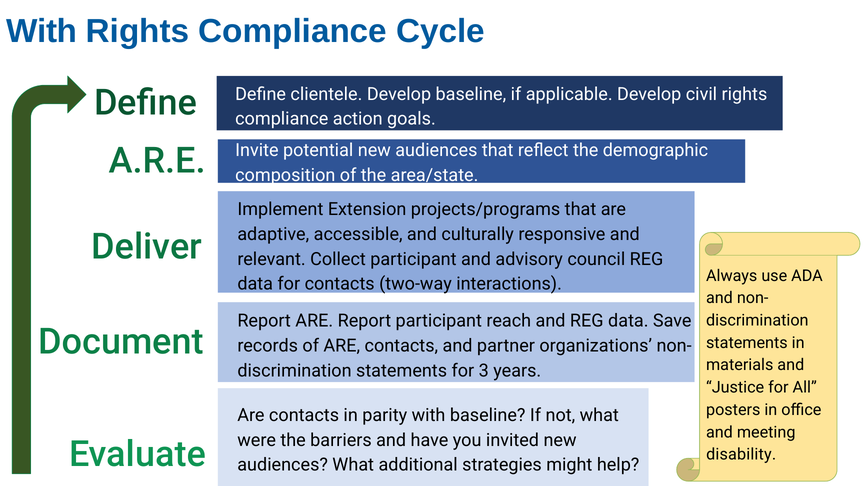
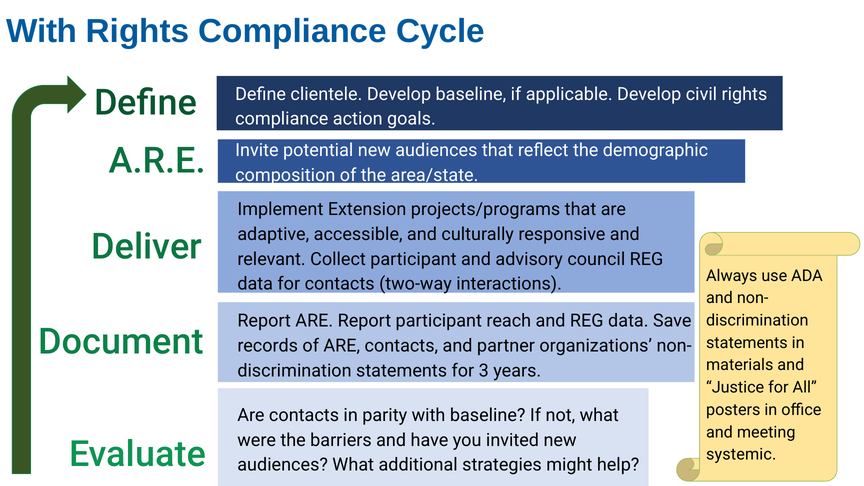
disability: disability -> systemic (741, 455)
